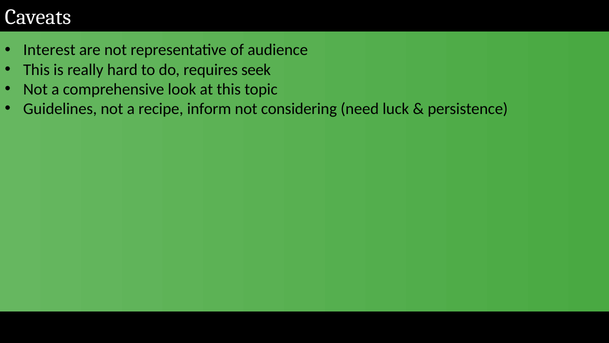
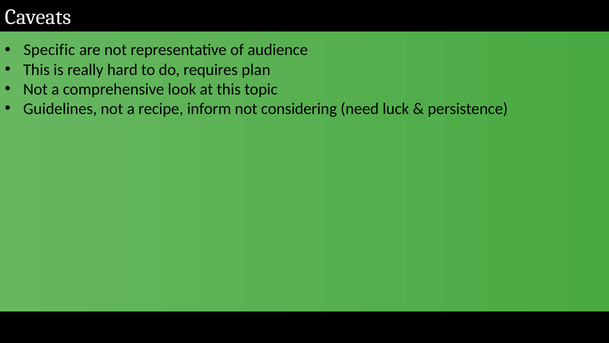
Interest: Interest -> Specific (49, 50)
seek: seek -> plan (256, 70)
